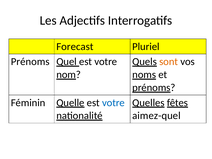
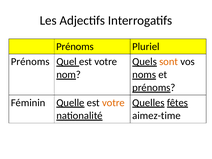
Forecast: Forecast -> Prénoms (75, 47)
votre colour: blue -> orange (113, 103)
aimez-quel: aimez-quel -> aimez-time (157, 116)
